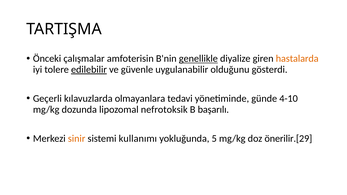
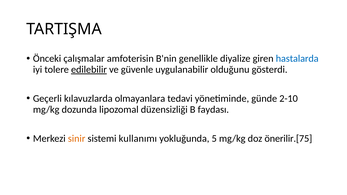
genellikle underline: present -> none (198, 59)
hastalarda colour: orange -> blue (297, 59)
4-10: 4-10 -> 2-10 (289, 99)
nefrotoksik: nefrotoksik -> düzensizliği (164, 110)
başarılı: başarılı -> faydası (213, 110)
önerilir.[29: önerilir.[29 -> önerilir.[75 (288, 139)
